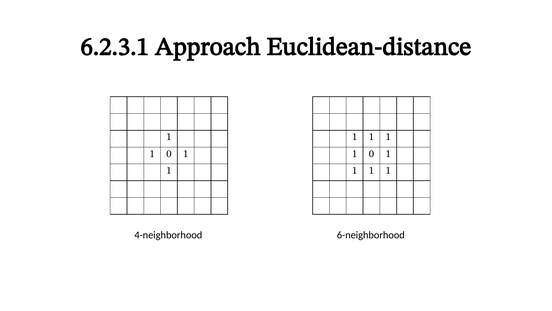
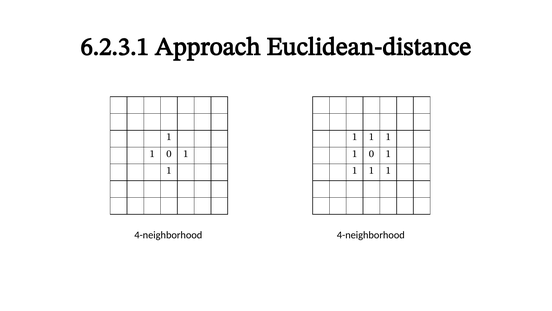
4-neighborhood 6-neighborhood: 6-neighborhood -> 4-neighborhood (371, 235)
